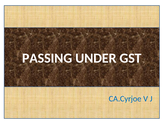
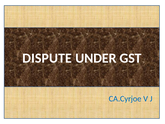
PASSING: PASSING -> DISPUTE (47, 58)
